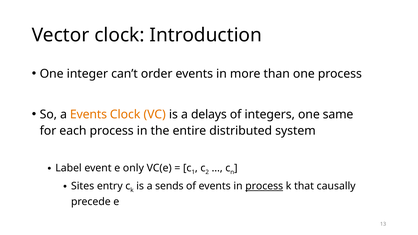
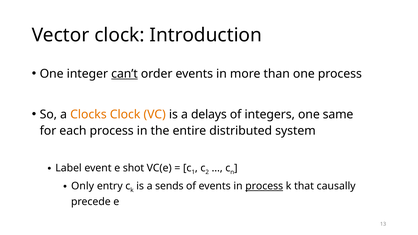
can’t underline: none -> present (125, 74)
a Events: Events -> Clocks (88, 115)
only: only -> shot (133, 168)
Sites: Sites -> Only (83, 186)
